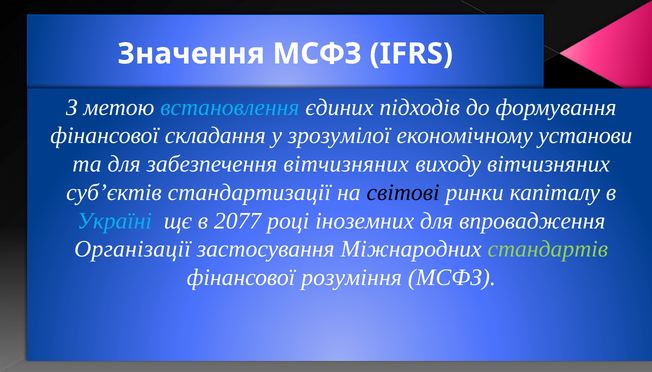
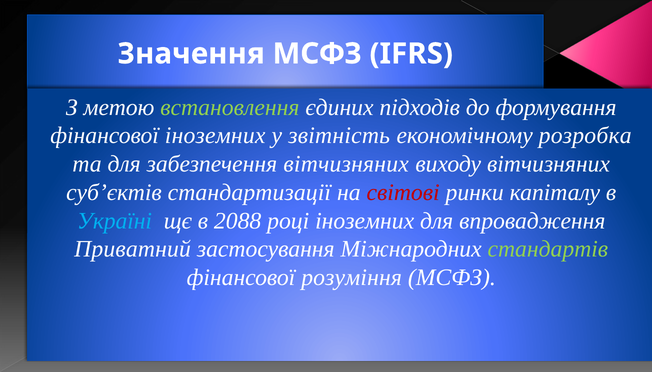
встановлення colour: light blue -> light green (230, 108)
фінансової складання: складання -> іноземних (215, 136)
зрозумілої: зрозумілої -> звітність (339, 136)
установи: установи -> розробка (585, 136)
світові colour: black -> red (403, 193)
2077: 2077 -> 2088 (238, 221)
Організації: Організації -> Приватний (133, 249)
